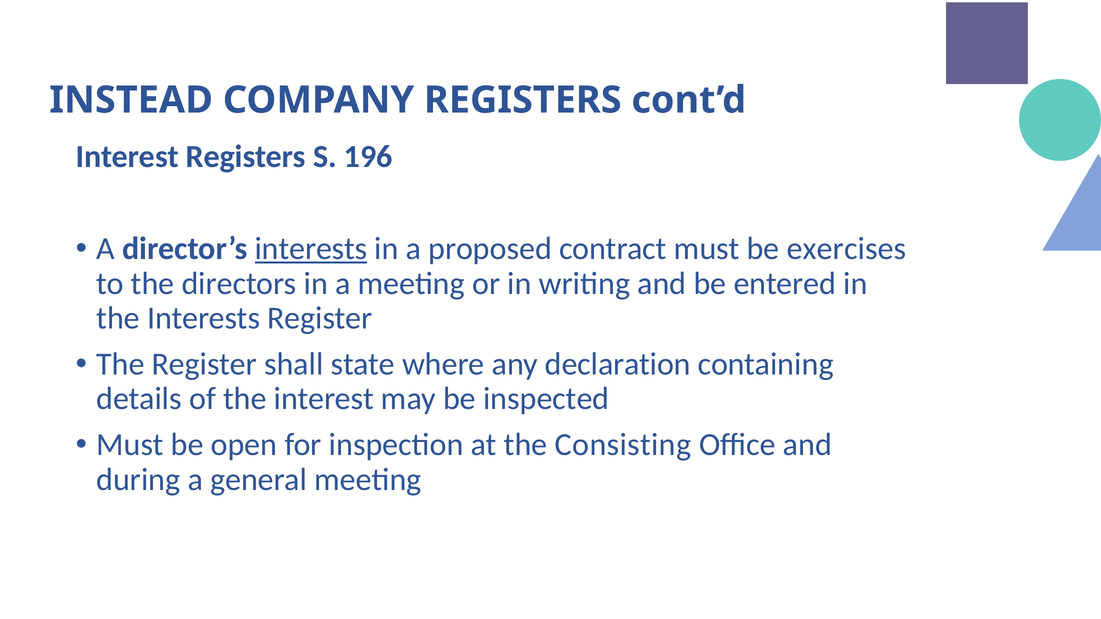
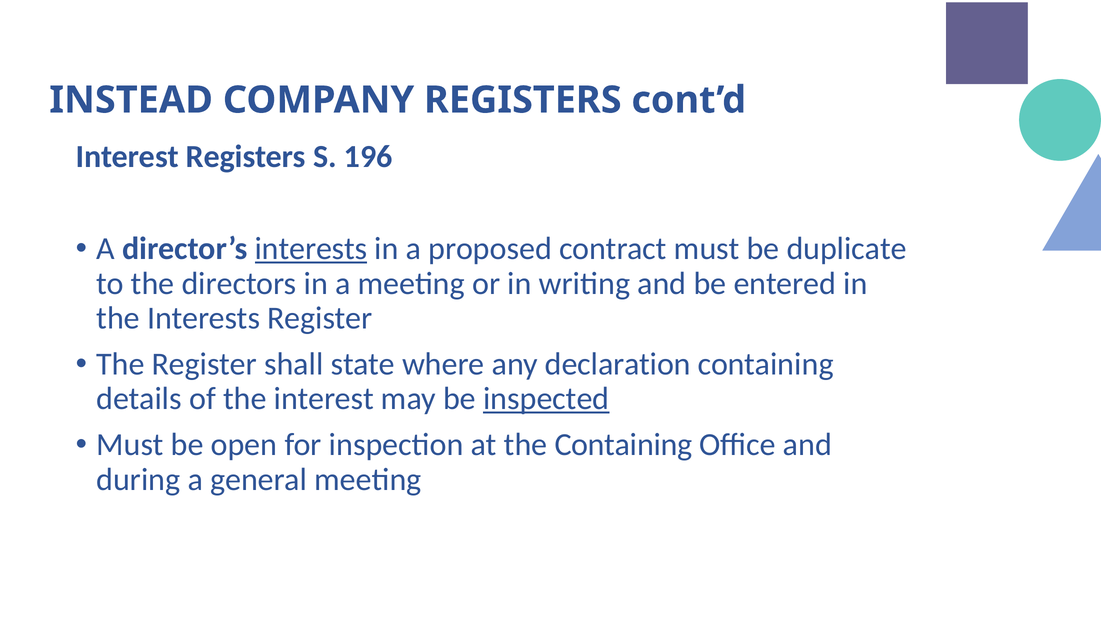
exercises: exercises -> duplicate (847, 249)
inspected underline: none -> present (546, 399)
the Consisting: Consisting -> Containing (623, 445)
